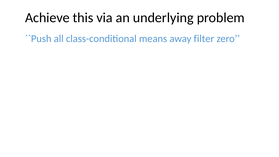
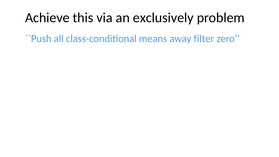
underlying: underlying -> exclusively (163, 18)
